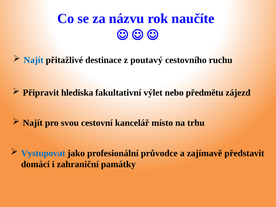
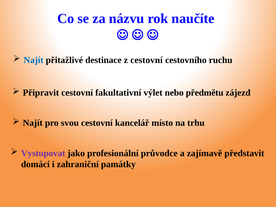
z poutavý: poutavý -> cestovní (147, 60)
Připravit hlediska: hlediska -> cestovní (77, 93)
Vystupovat colour: blue -> purple (43, 153)
